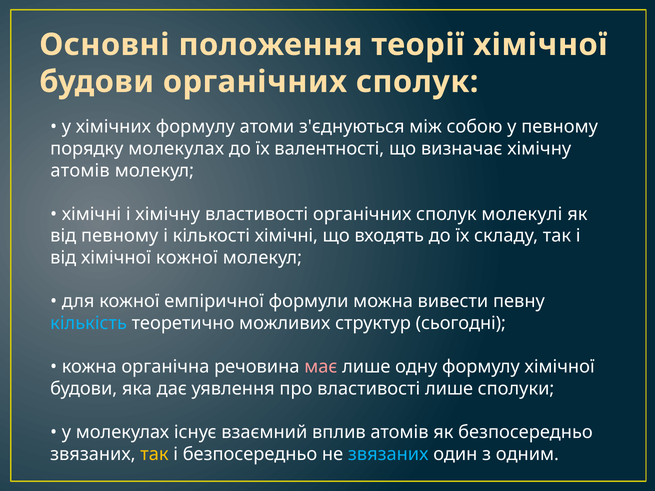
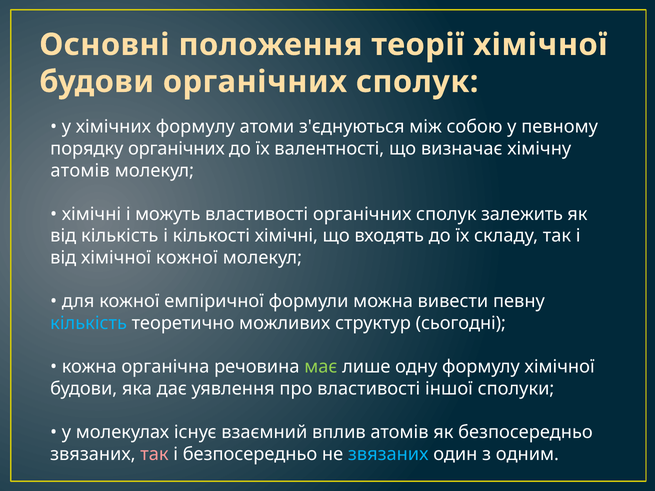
порядку молекулах: молекулах -> органічних (176, 149)
і хімічну: хімічну -> можуть (168, 214)
молекулі: молекулі -> залежить (522, 214)
від певному: певному -> кількість (120, 236)
має colour: pink -> light green (321, 367)
властивості лише: лише -> іншої (449, 389)
так colour: yellow -> pink (154, 455)
